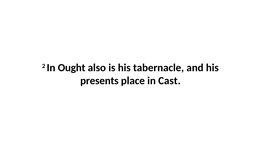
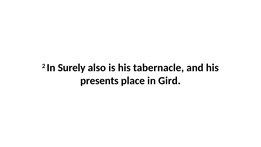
Ought: Ought -> Surely (72, 68)
Cast: Cast -> Gird (169, 81)
